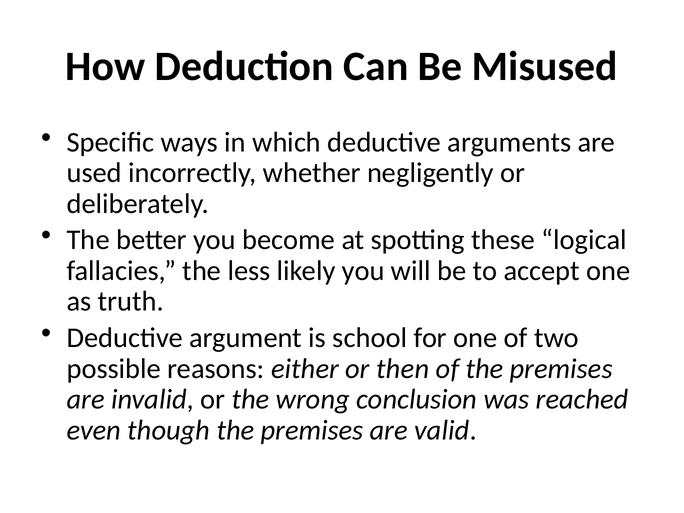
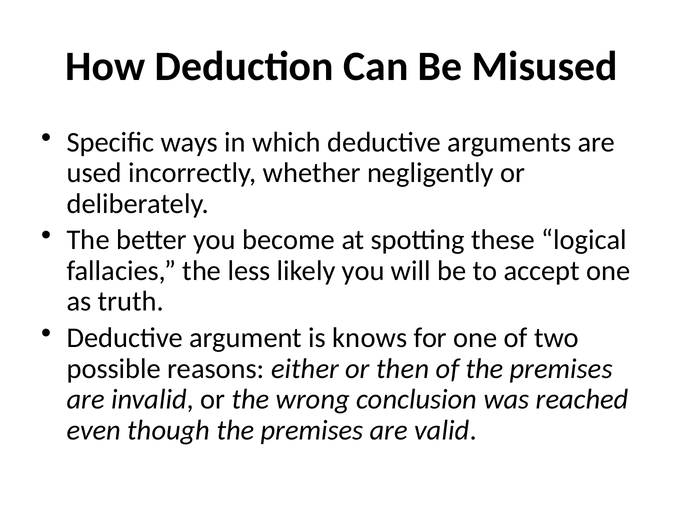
school: school -> knows (370, 338)
